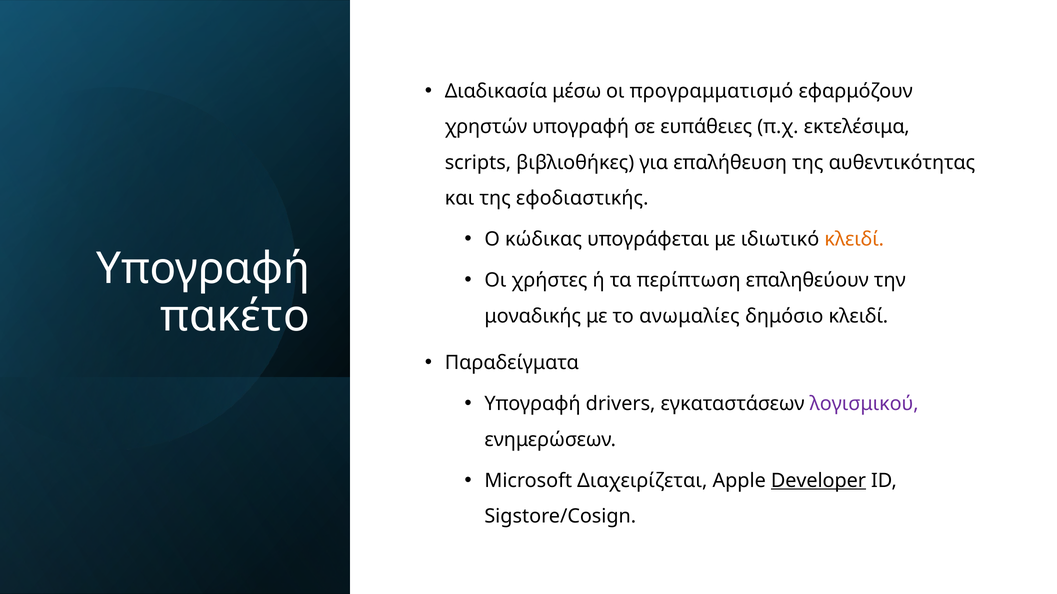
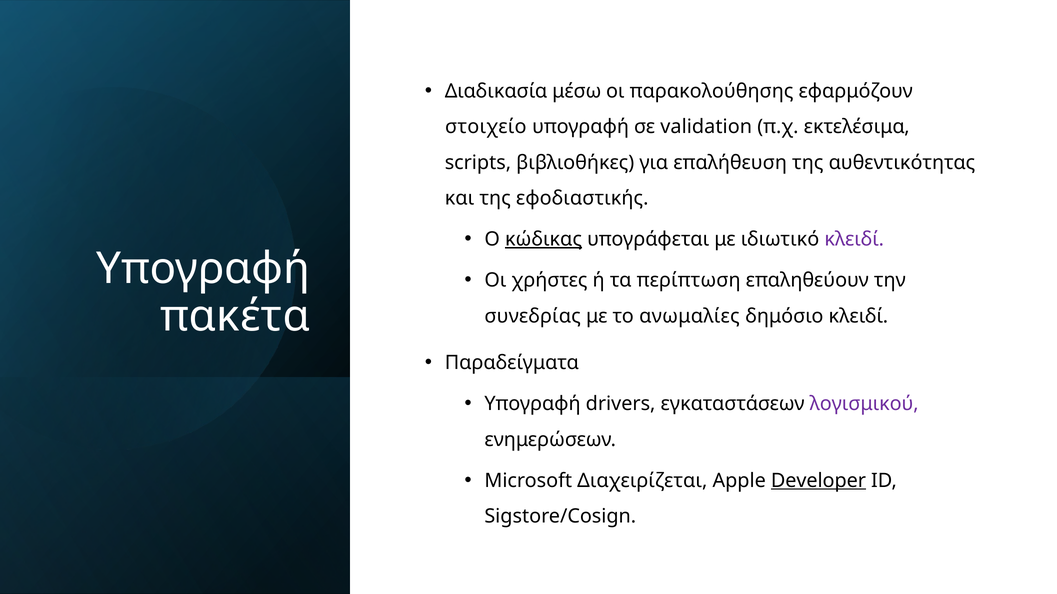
προγραμματισμό: προγραμματισμό -> παρακολούθησης (712, 91)
χρηστών: χρηστών -> στοιχείο (486, 127)
ευπάθειες: ευπάθειες -> validation (706, 127)
κώδικας underline: none -> present (544, 240)
κλειδί colour: orange -> purple (854, 240)
πακέτο: πακέτο -> πακέτα (235, 317)
μοναδικής: μοναδικής -> συνεδρίας (533, 316)
